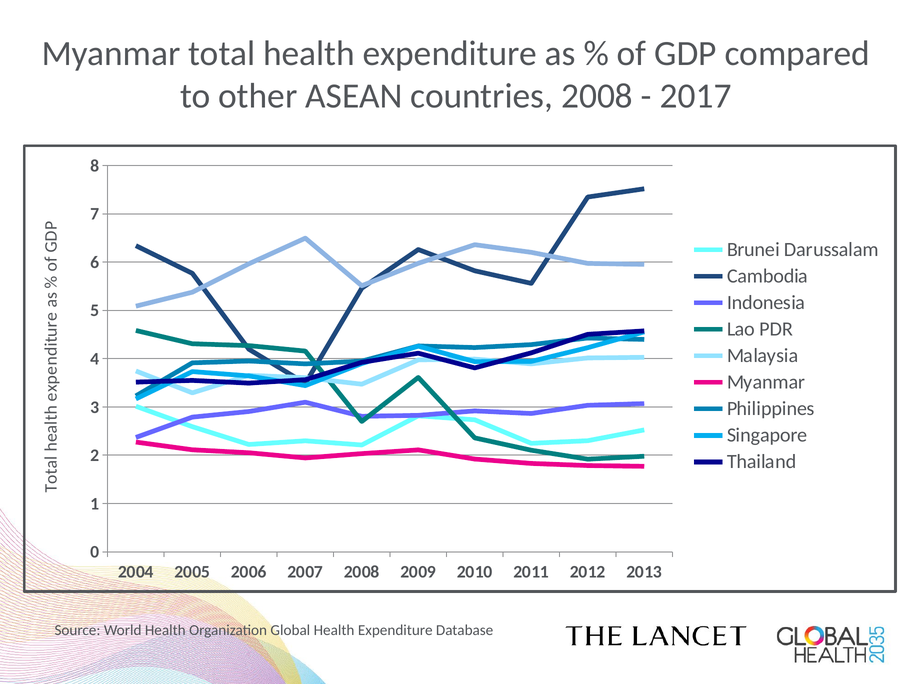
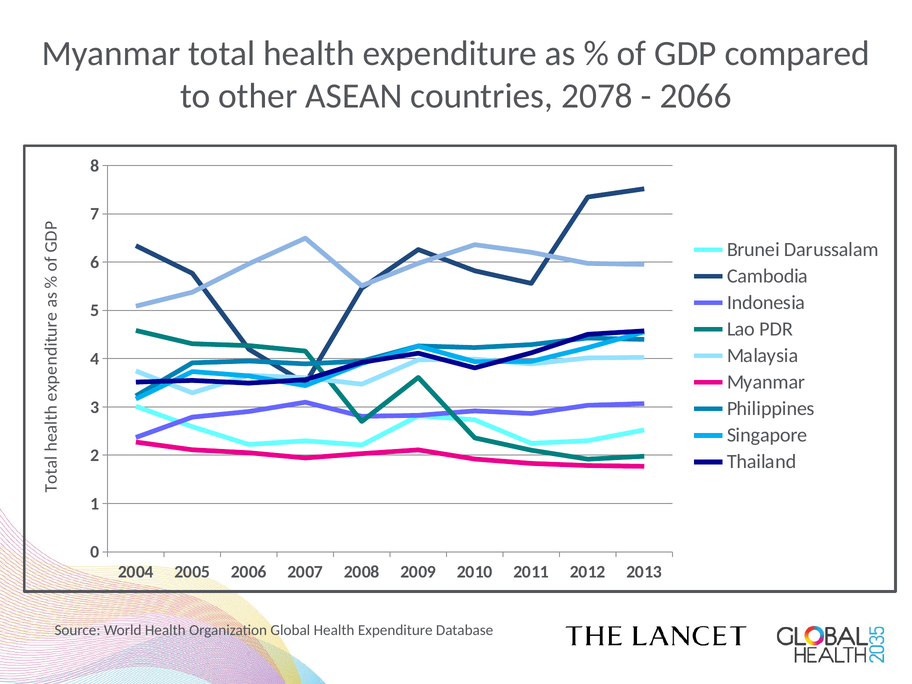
countries 2008: 2008 -> 2078 (597, 96)
2017: 2017 -> 2066 (696, 96)
